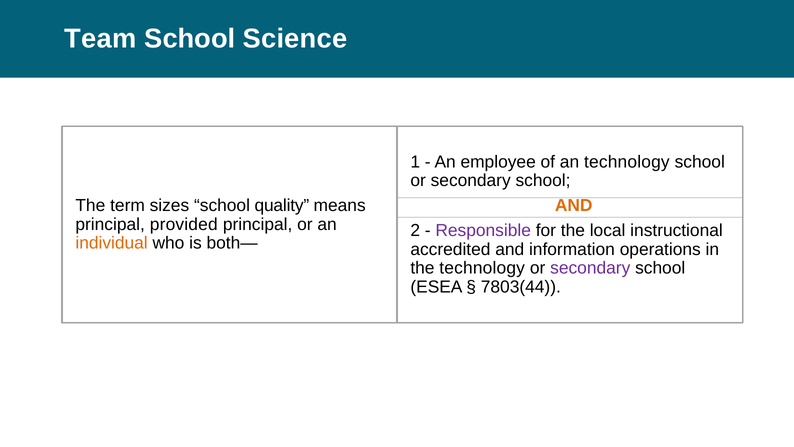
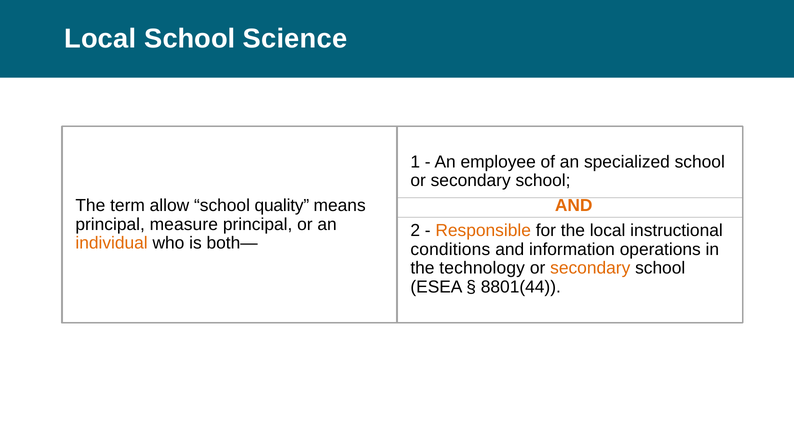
Team: Team -> Local (100, 39)
an technology: technology -> specialized (627, 162)
sizes: sizes -> allow (169, 206)
provided: provided -> measure (184, 224)
Responsible colour: purple -> orange (483, 230)
accredited: accredited -> conditions (450, 249)
secondary colour: purple -> orange (590, 268)
7803(44: 7803(44 -> 8801(44 (521, 287)
